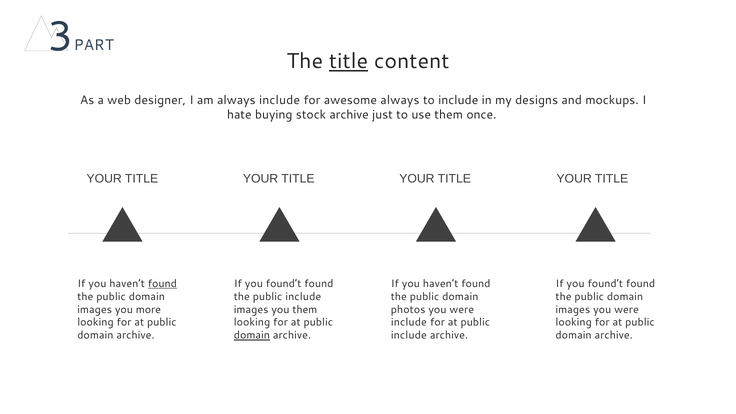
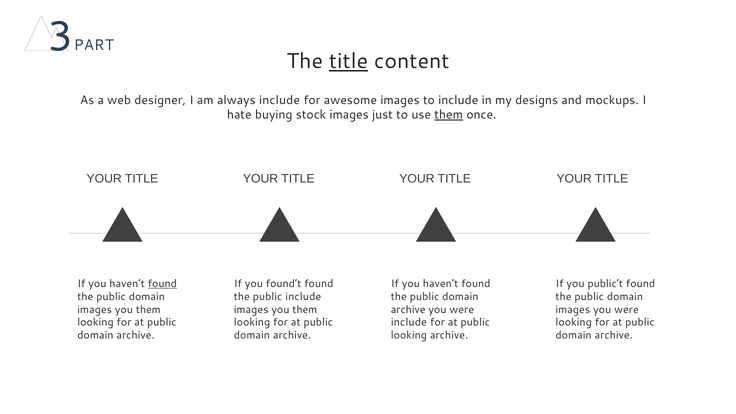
awesome always: always -> images (400, 100)
stock archive: archive -> images (349, 115)
them underline: none -> present (449, 115)
found’t: found’t -> public’t (605, 284)
more: more -> them (148, 310)
photos: photos -> archive (408, 310)
domain underline: present -> none (252, 335)
include: include -> looking (409, 335)
